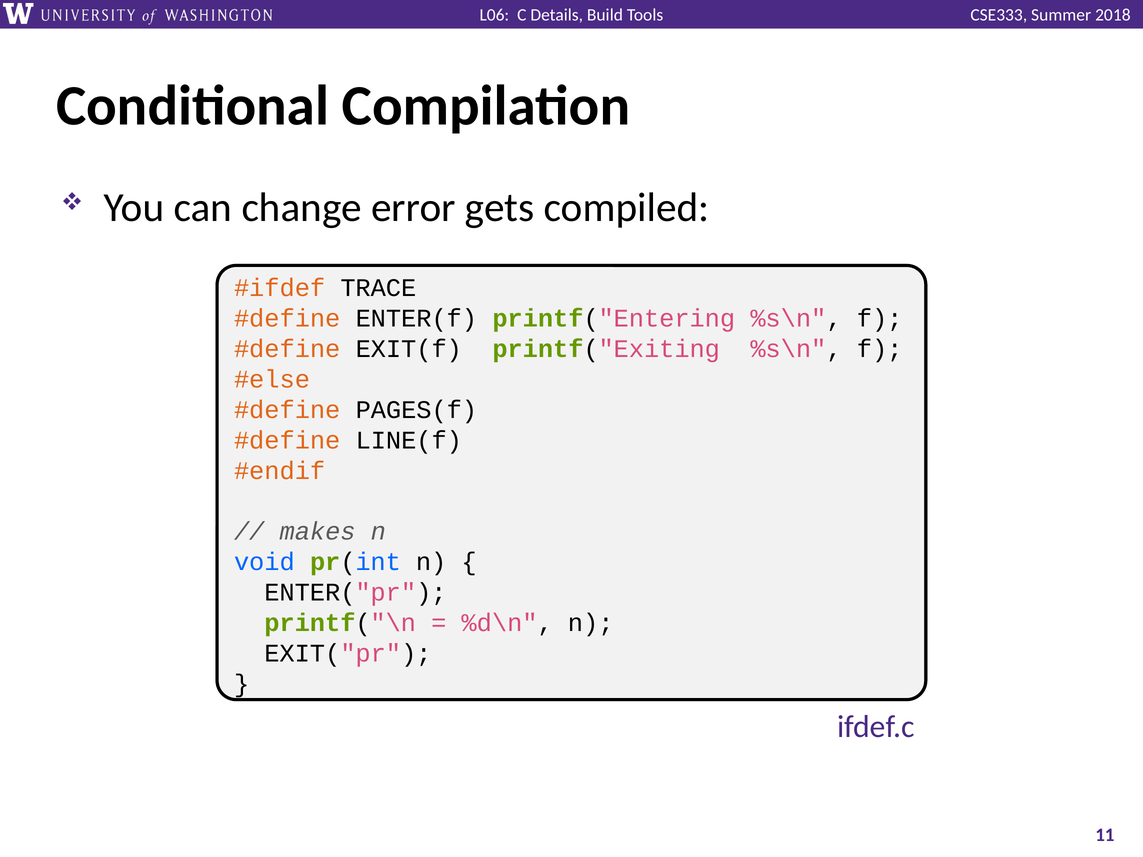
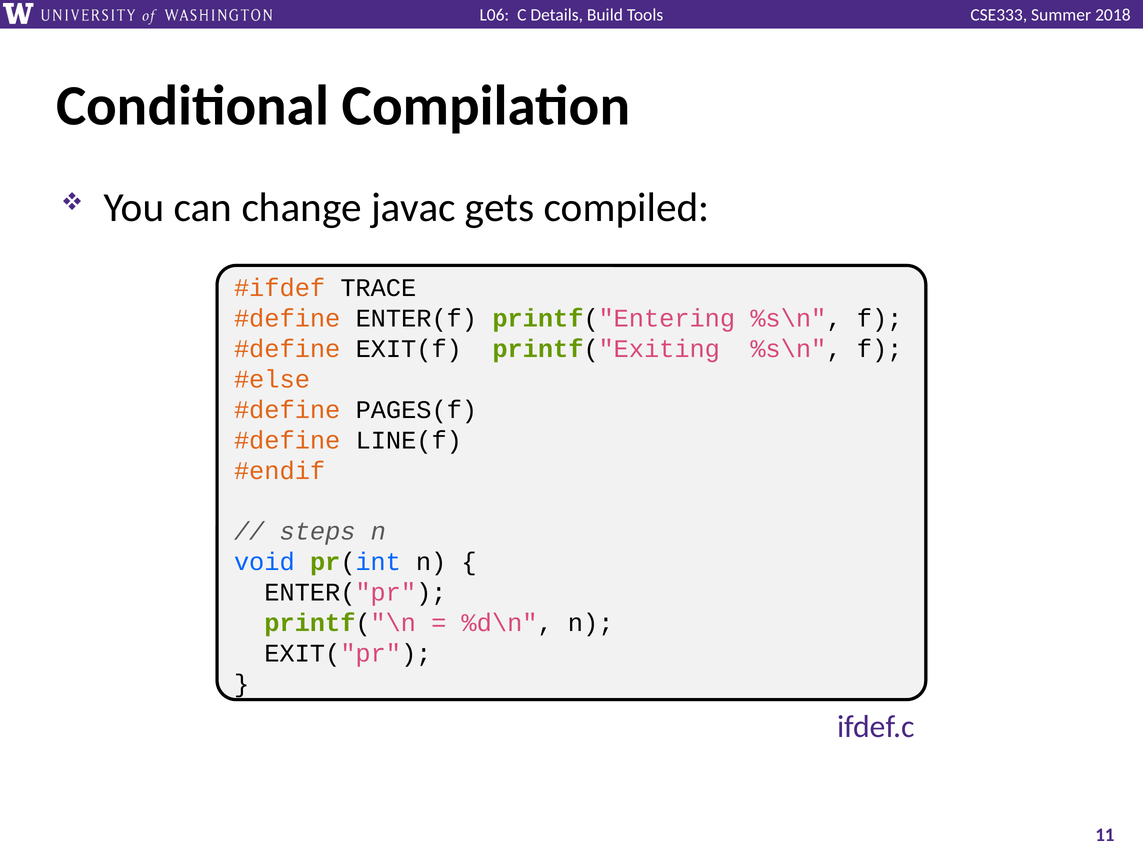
error: error -> javac (413, 208)
makes: makes -> steps (318, 532)
